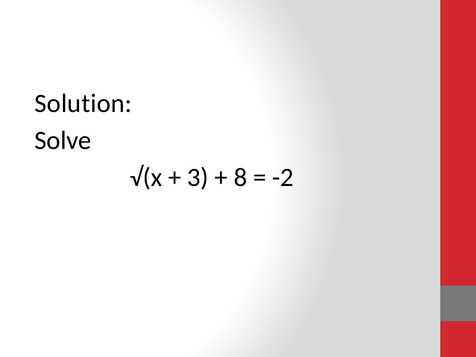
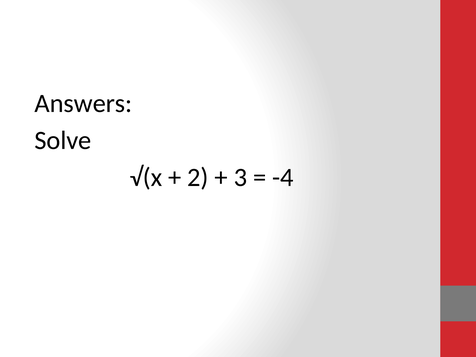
Solution: Solution -> Answers (83, 103)
3: 3 -> 2 (198, 177)
8: 8 -> 3 (240, 177)
-2: -2 -> -4 (283, 177)
